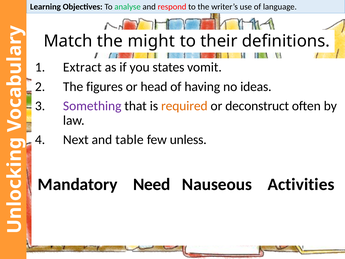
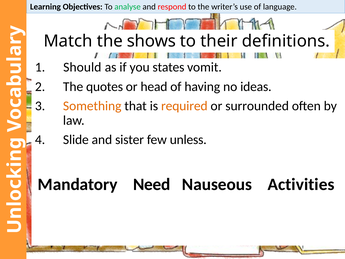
might: might -> shows (151, 41)
Extract: Extract -> Should (82, 67)
figures: figures -> quotes (105, 86)
Something colour: purple -> orange (92, 106)
deconstruct: deconstruct -> surrounded (257, 106)
Next: Next -> Slide (76, 140)
table: table -> sister (130, 140)
